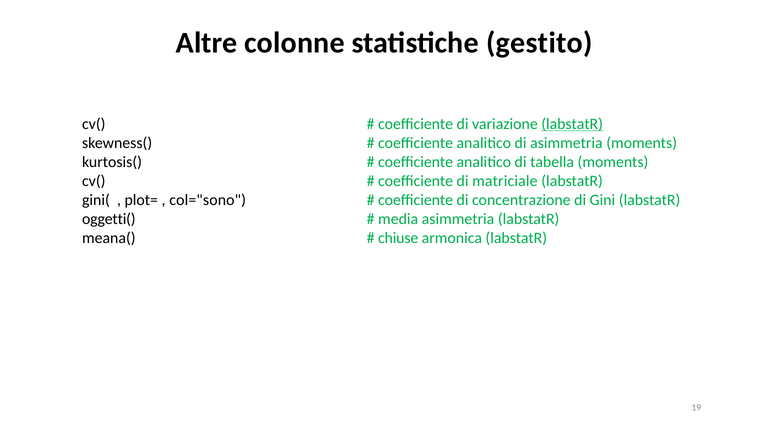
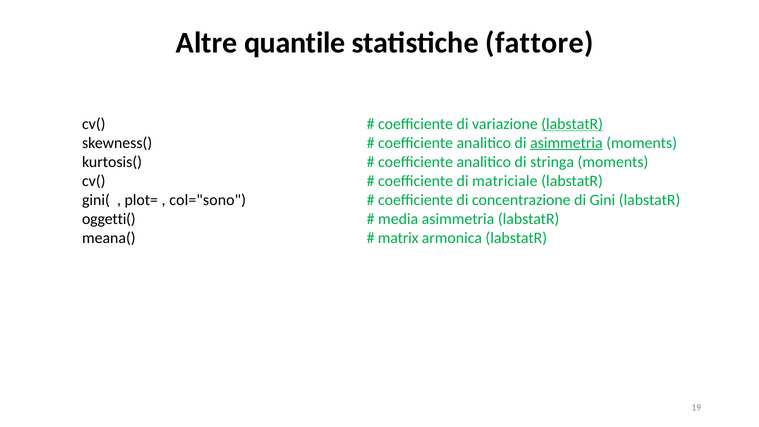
colonne: colonne -> quantile (295, 43)
gestito: gestito -> fattore (539, 43)
asimmetria underline: none -> present (566, 143)
tabella: tabella -> stringa (552, 162)
chiuse: chiuse -> matrix (398, 238)
